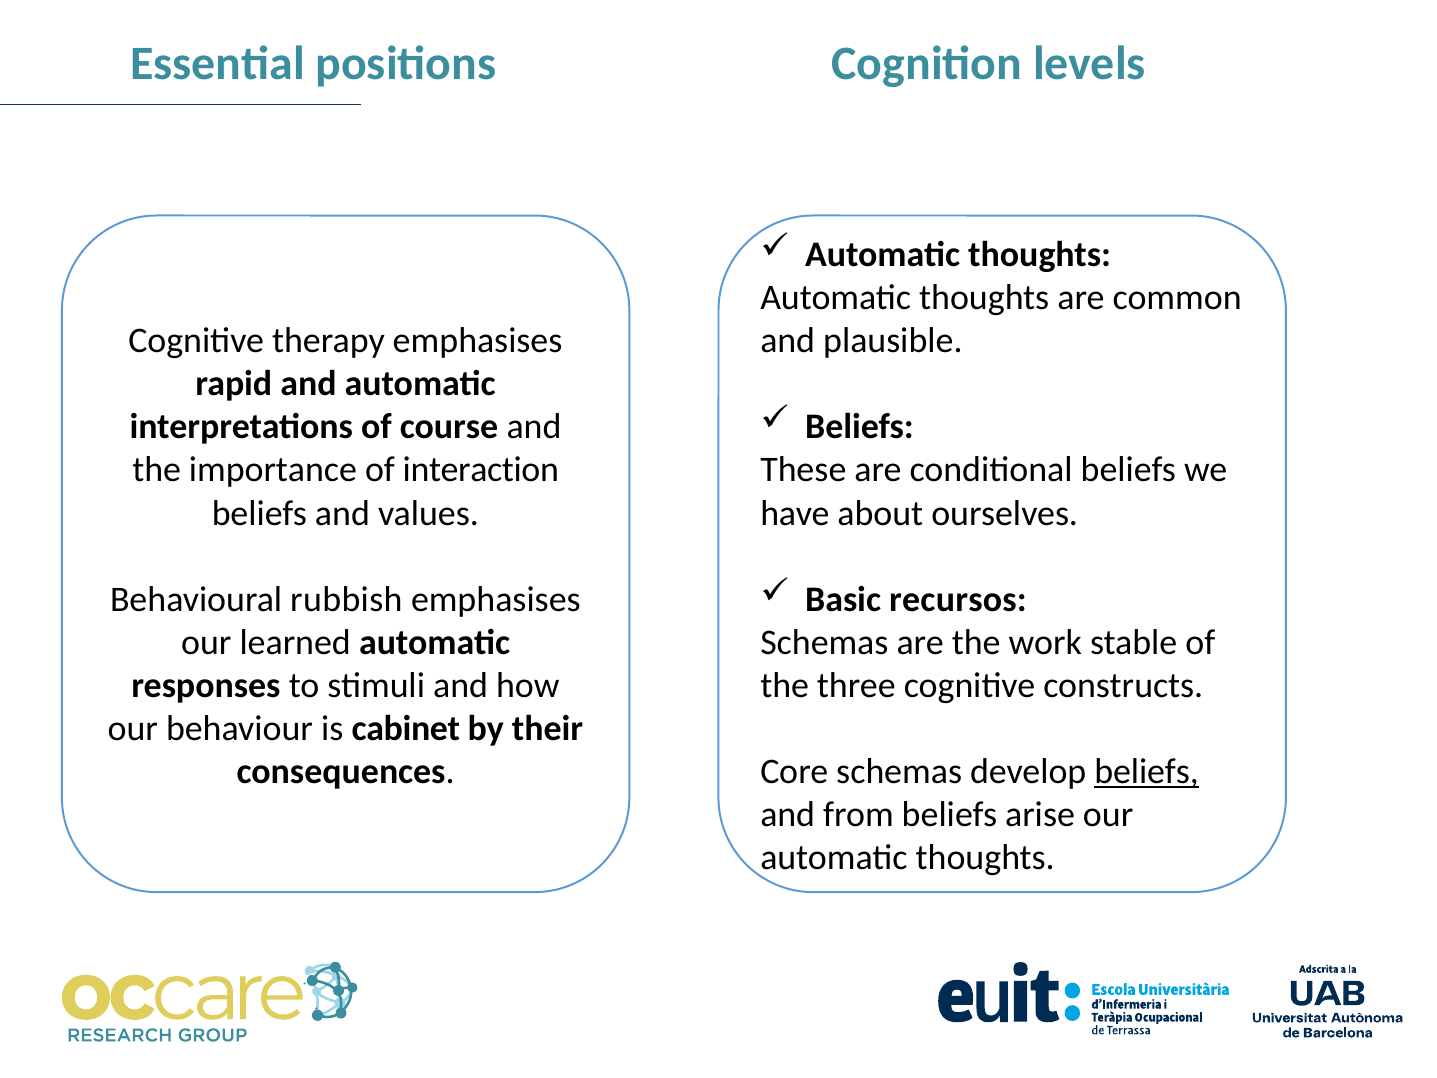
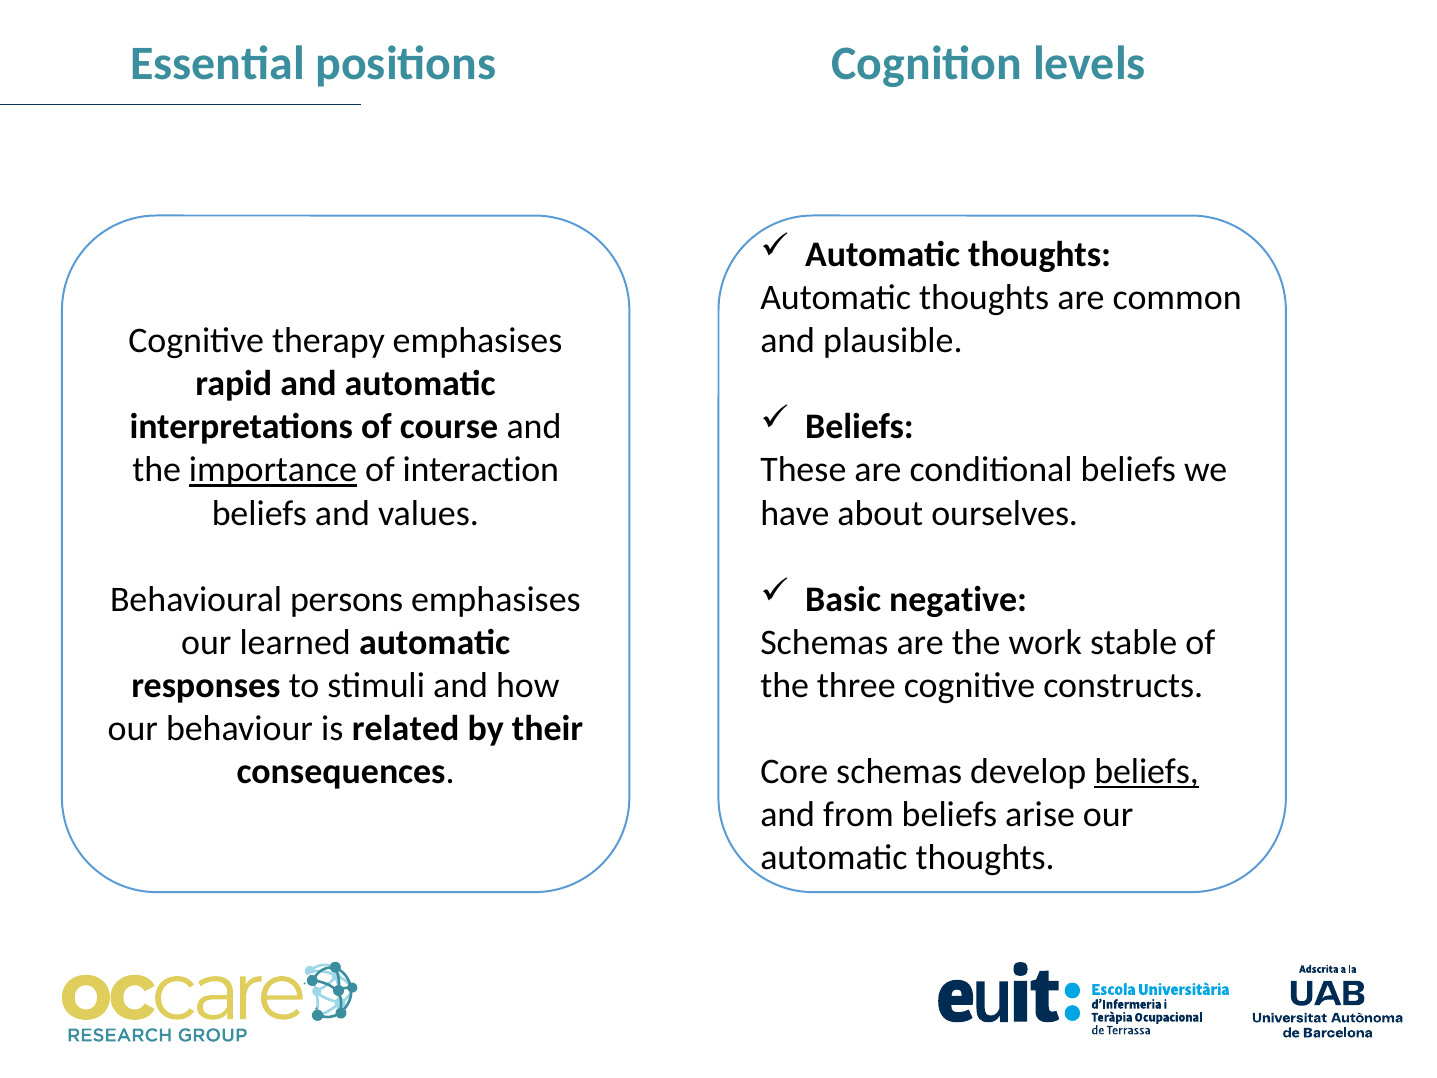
importance underline: none -> present (273, 470)
recursos: recursos -> negative (958, 599)
rubbish: rubbish -> persons (347, 599)
cabinet: cabinet -> related (406, 729)
